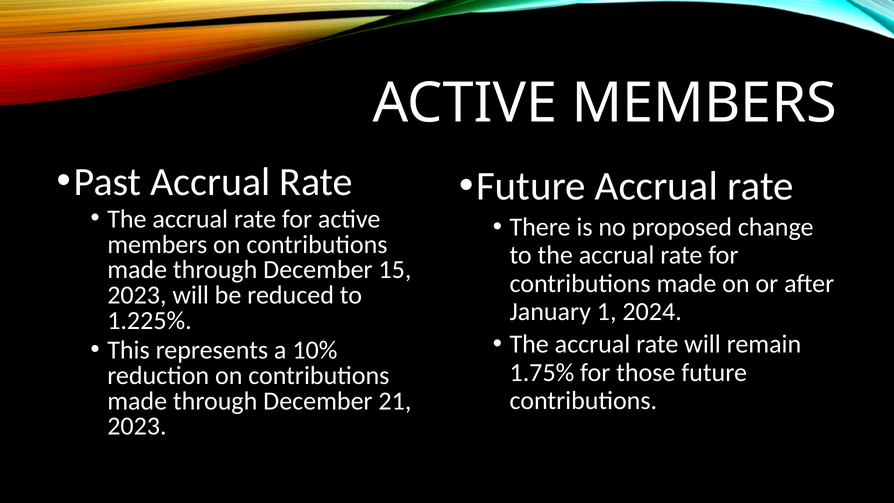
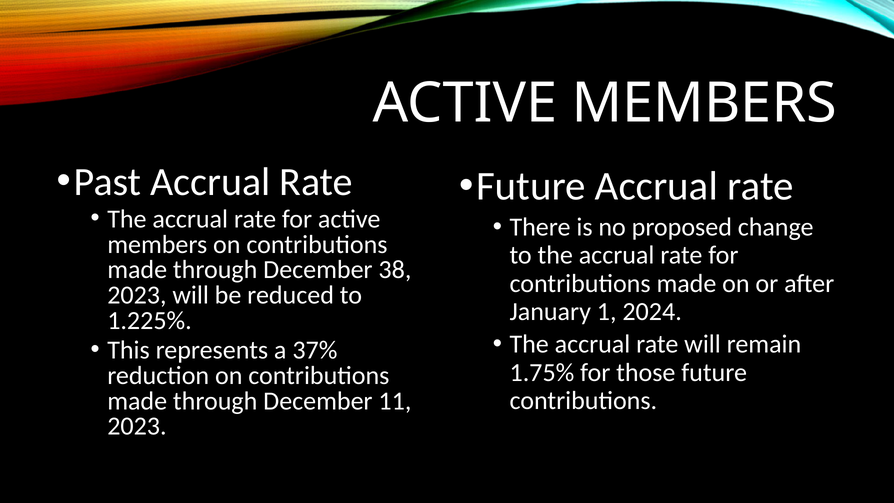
15: 15 -> 38 (395, 270)
10%: 10% -> 37% (315, 350)
21: 21 -> 11 (395, 401)
